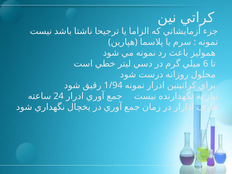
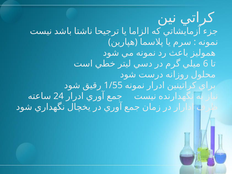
1/94: 1/94 -> 1/55 (113, 85)
